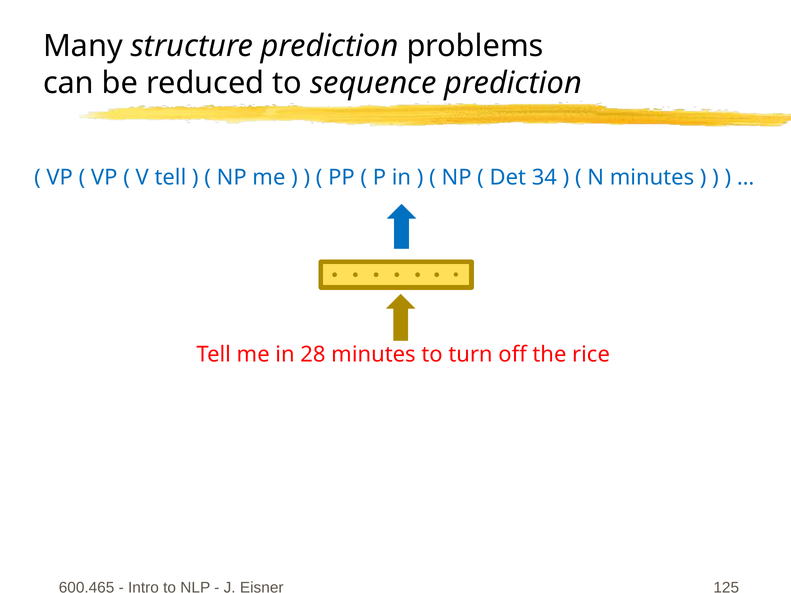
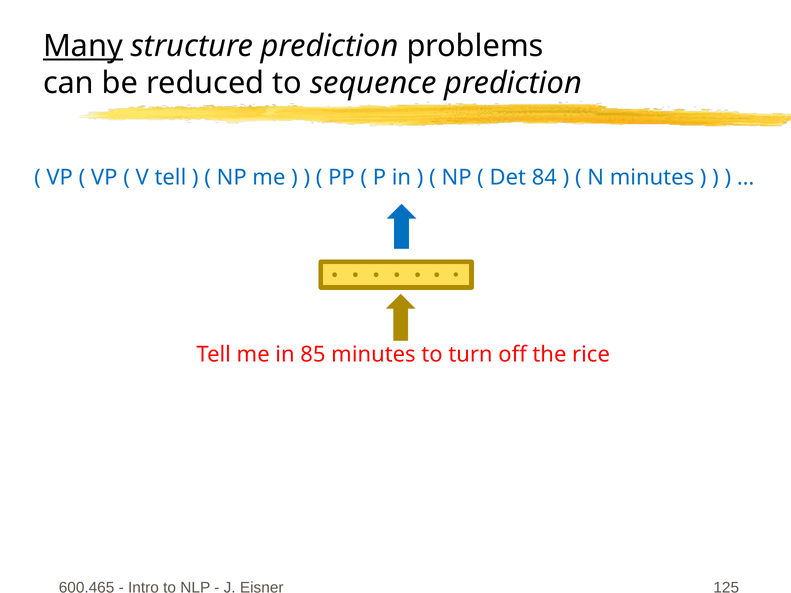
Many underline: none -> present (83, 46)
34: 34 -> 84 (544, 178)
28: 28 -> 85 (313, 355)
